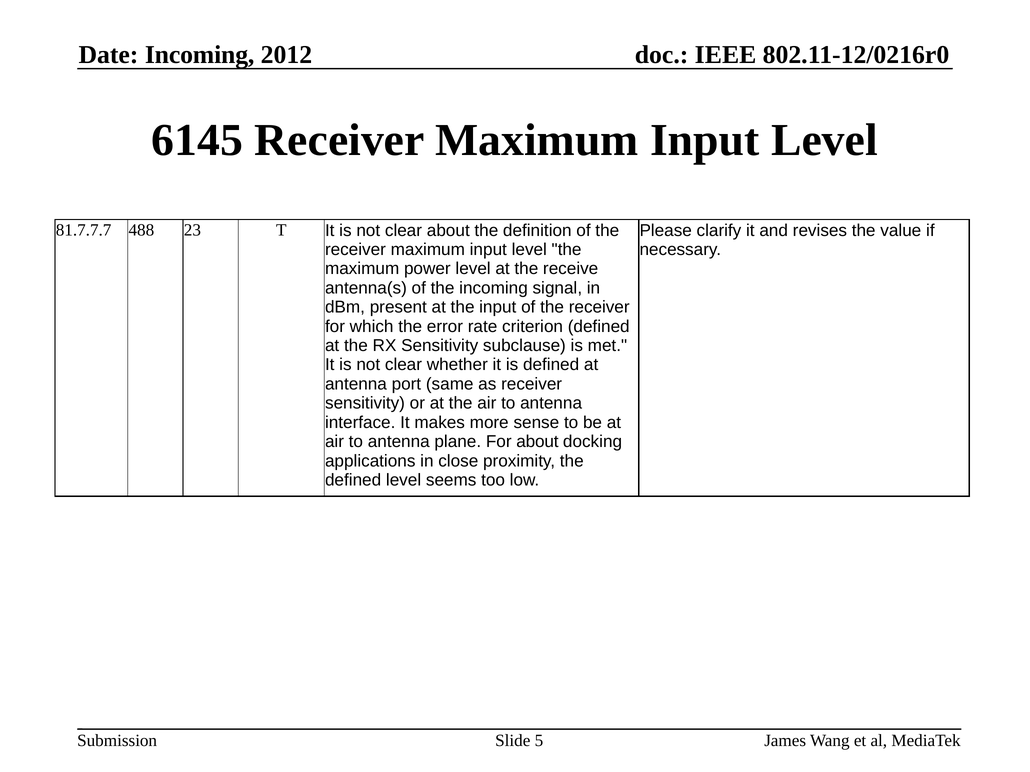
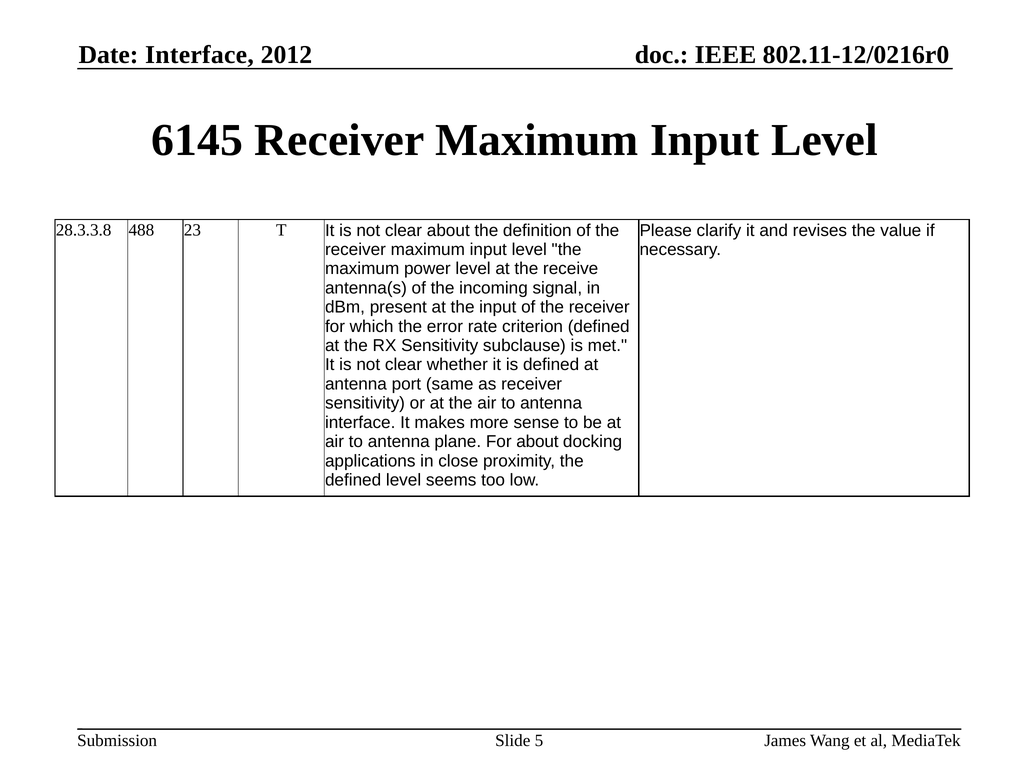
Date Incoming: Incoming -> Interface (199, 55)
81.7.7.7: 81.7.7.7 -> 28.3.3.8 (84, 230)
